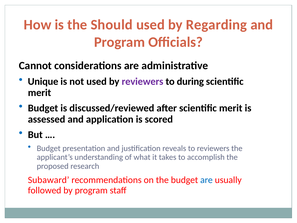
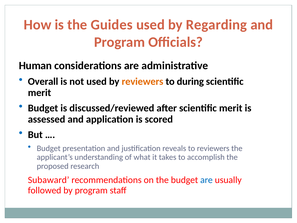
Should: Should -> Guides (112, 25)
Cannot: Cannot -> Human (35, 66)
Unique: Unique -> Overall (43, 81)
reviewers colour: purple -> orange (143, 81)
